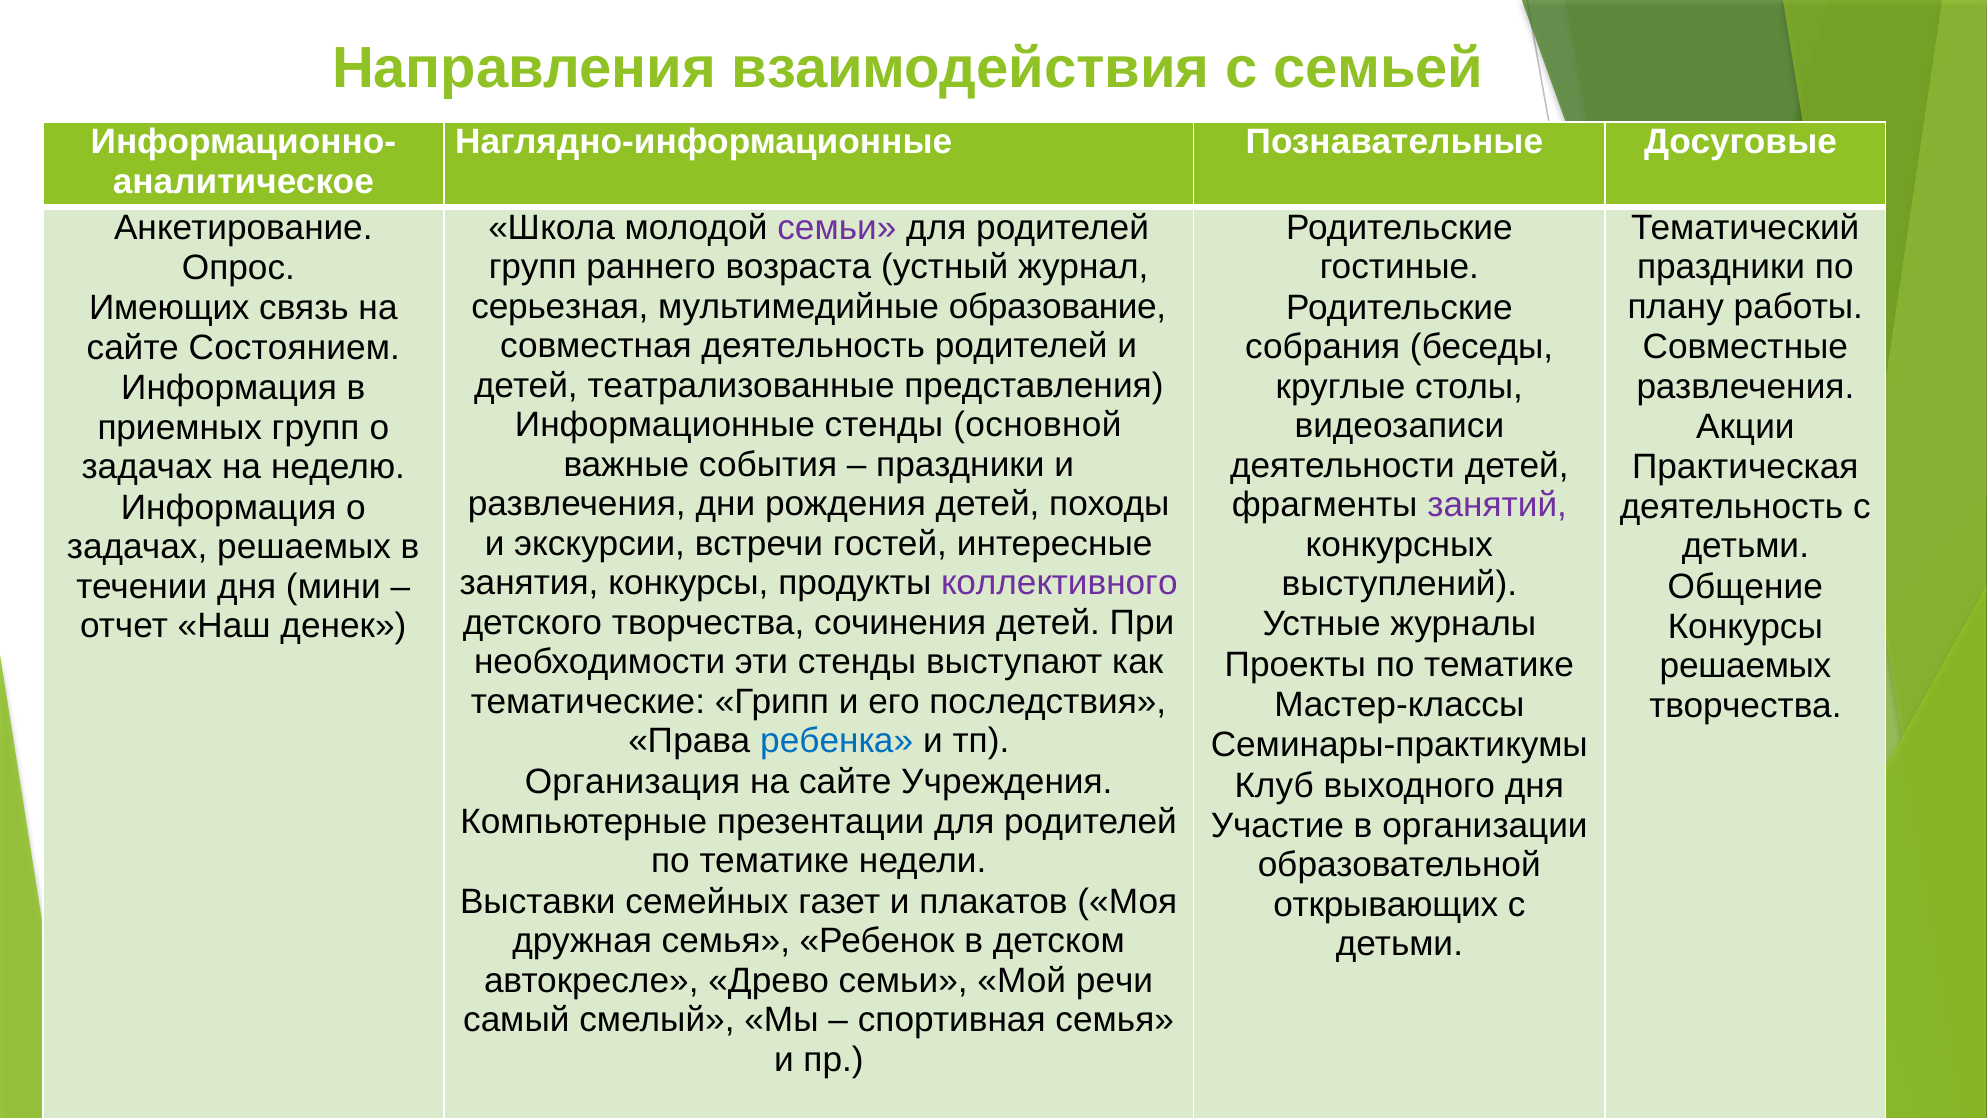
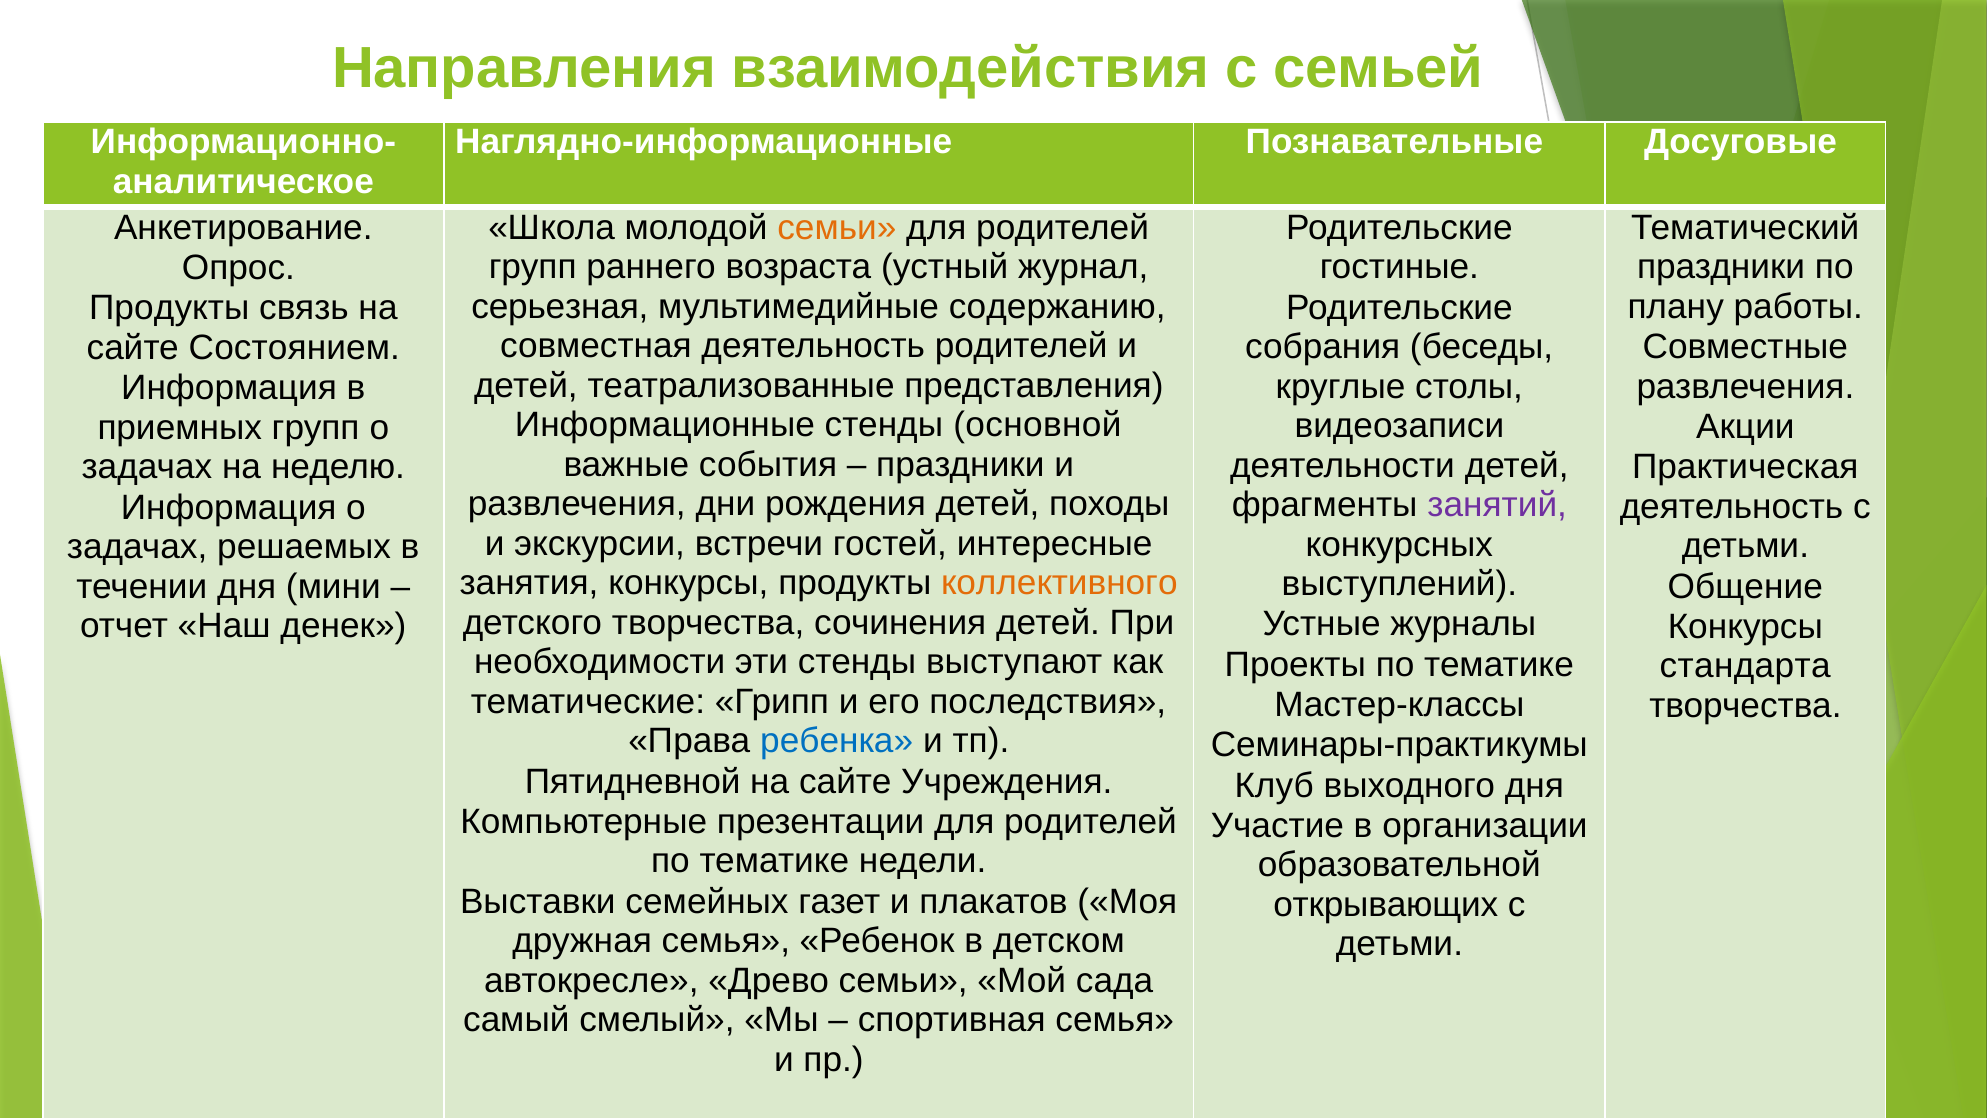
семьи colour: purple -> orange (837, 228)
образование: образование -> содержанию (1057, 307)
Имеющих: Имеющих -> Продукты (169, 308)
коллективного colour: purple -> orange (1059, 583)
решаемых: решаемых -> стандарта (1745, 666)
Организация: Организация -> Пятидневной (633, 781)
речи: речи -> сада (1115, 980)
